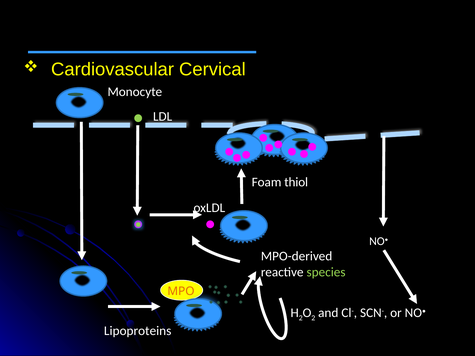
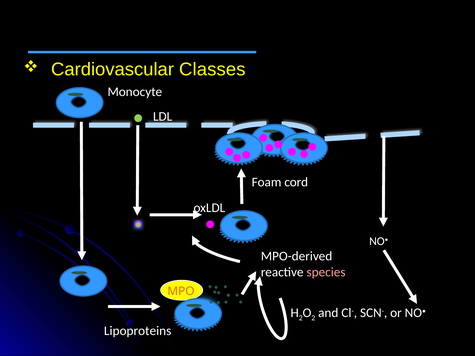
Cervical: Cervical -> Classes (212, 69)
thiol: thiol -> cord (296, 182)
species colour: light green -> pink (326, 272)
